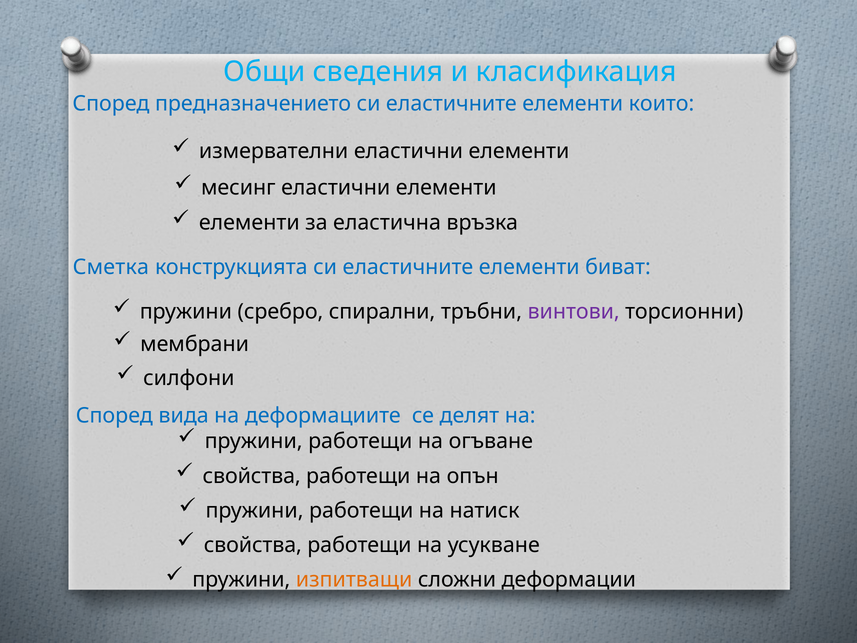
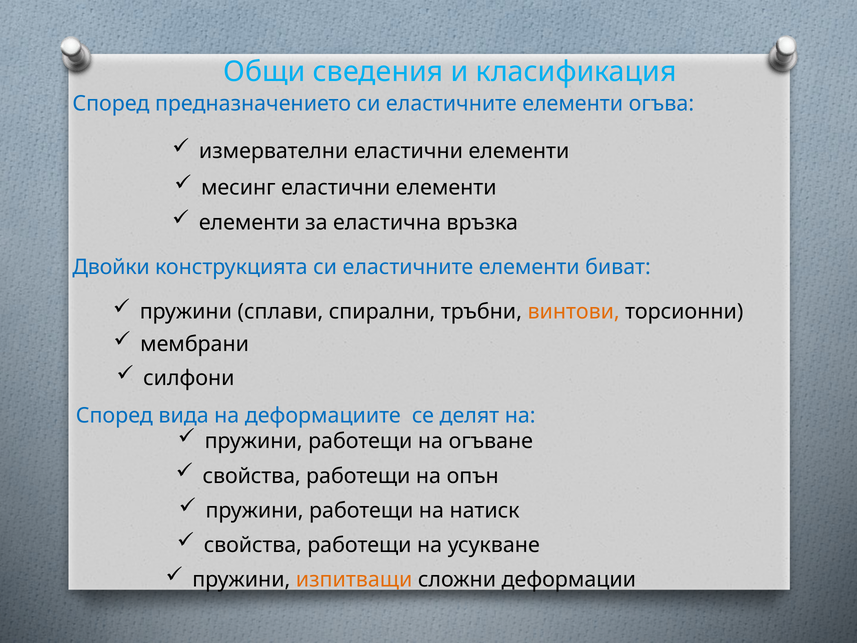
които: които -> огъва (661, 104)
Сметка: Сметка -> Двойки (111, 267)
сребро: сребро -> сплави (280, 312)
винтови colour: purple -> orange (574, 312)
